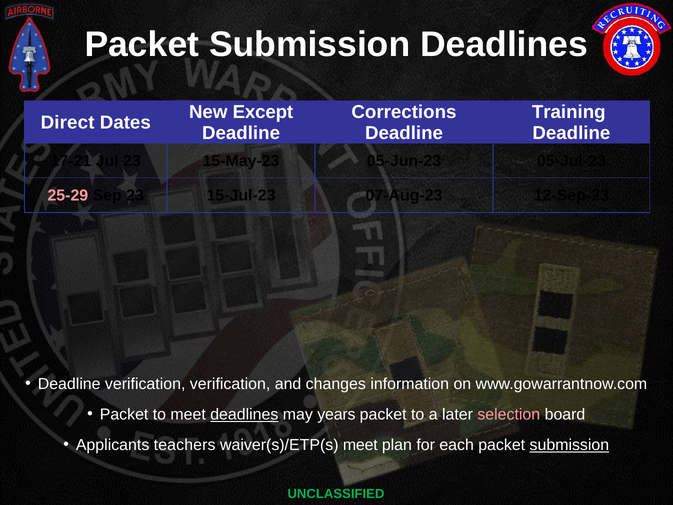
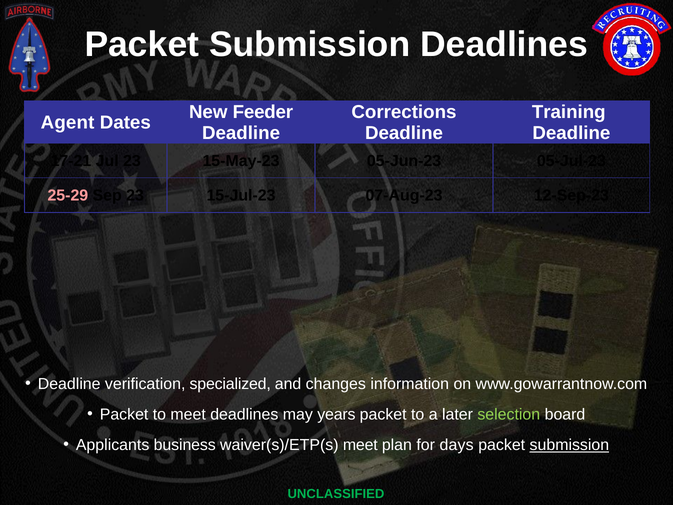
Except: Except -> Feeder (263, 112)
Direct: Direct -> Agent (68, 123)
verification verification: verification -> specialized (230, 384)
deadlines underline: present -> none (244, 414)
selection colour: pink -> light green (509, 414)
teachers: teachers -> business (185, 445)
each: each -> days (457, 445)
